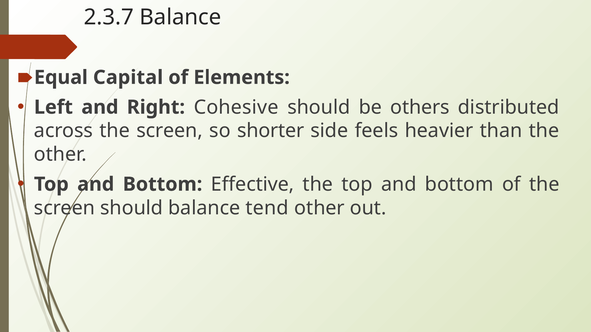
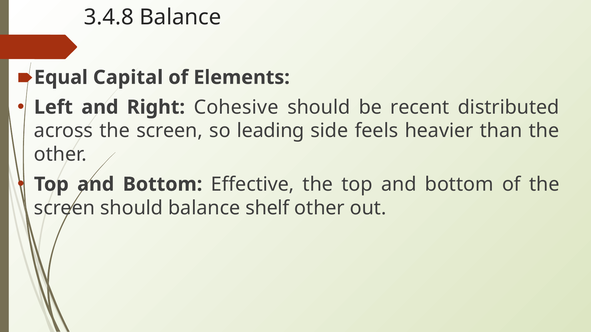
2.3.7: 2.3.7 -> 3.4.8 (109, 17)
others: others -> recent (420, 107)
shorter: shorter -> leading (271, 131)
tend: tend -> shelf (267, 208)
